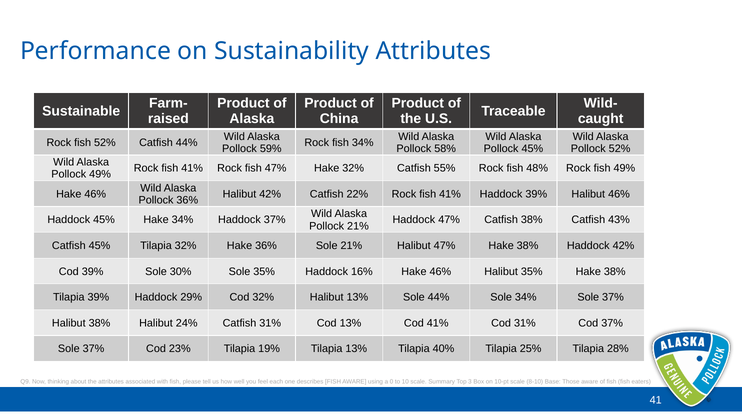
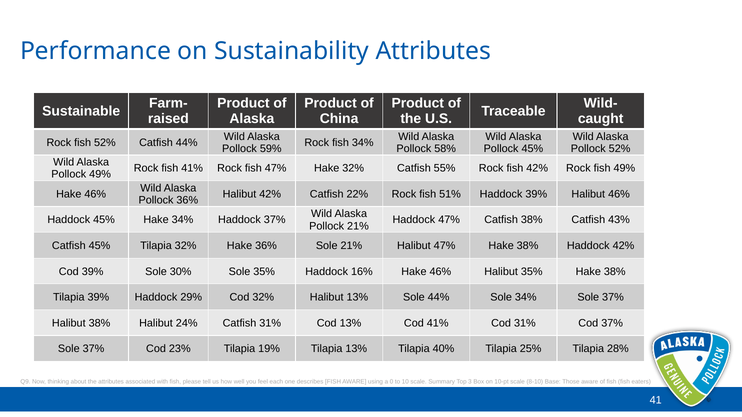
fish 48%: 48% -> 42% (537, 168)
22% Rock fish 41%: 41% -> 51% (450, 194)
